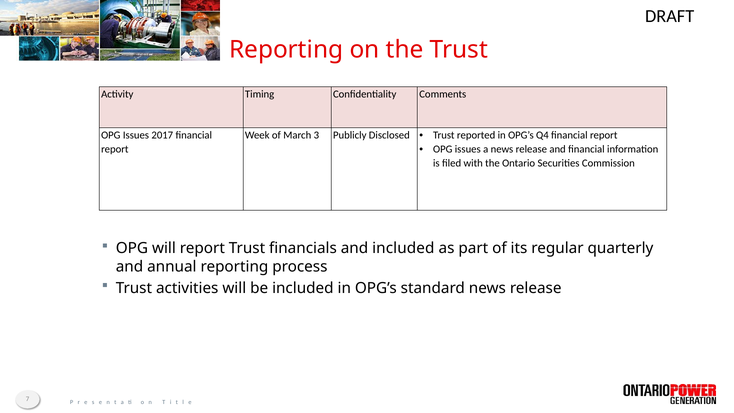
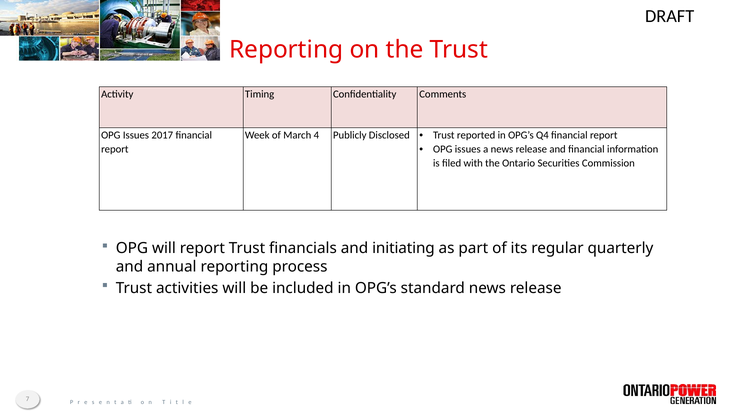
3: 3 -> 4 (316, 135)
and included: included -> initiating (403, 248)
